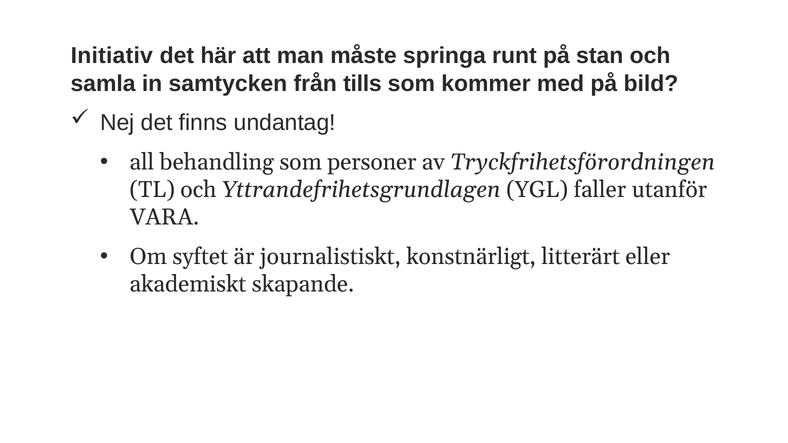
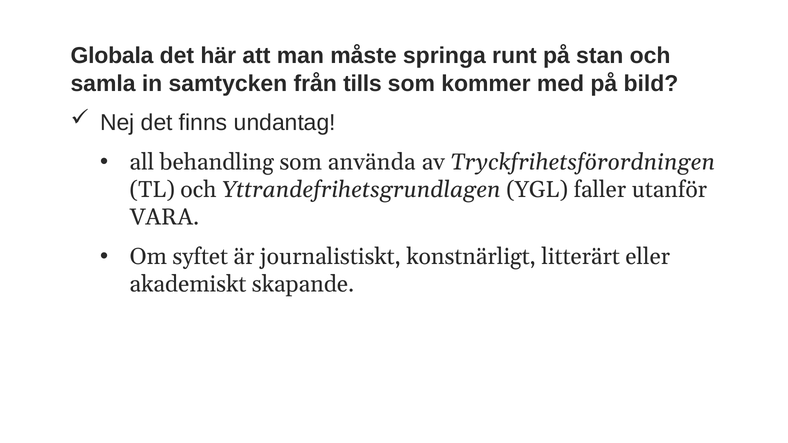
Initiativ: Initiativ -> Globala (112, 56)
personer: personer -> använda (372, 162)
